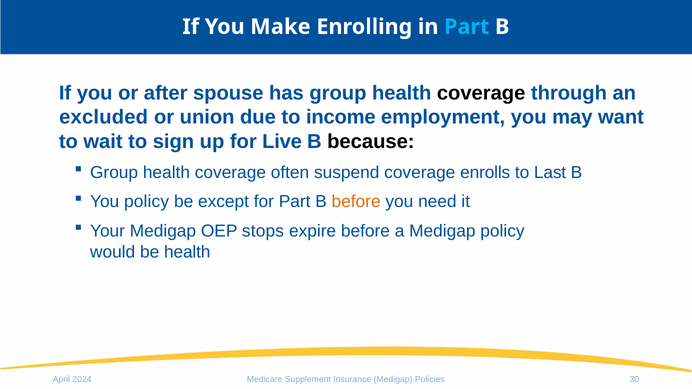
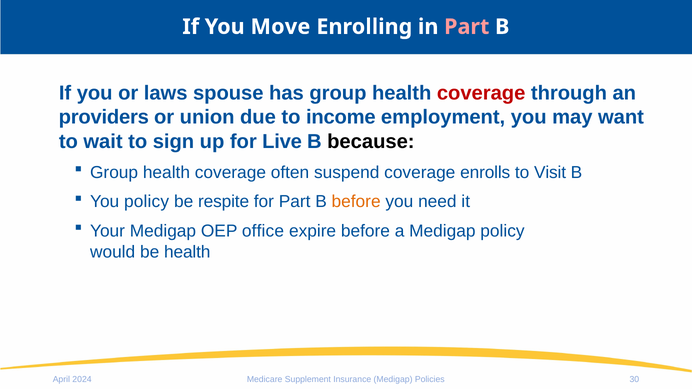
Make: Make -> Move (280, 27)
Part colour: light blue -> pink (467, 27)
after: after -> laws (166, 93)
coverage colour: black -> red (481, 93)
excluded: excluded -> providers (104, 117)
Last: Last -> Visit (550, 172)
except: except -> respite (224, 202)
stops: stops -> office (263, 231)
